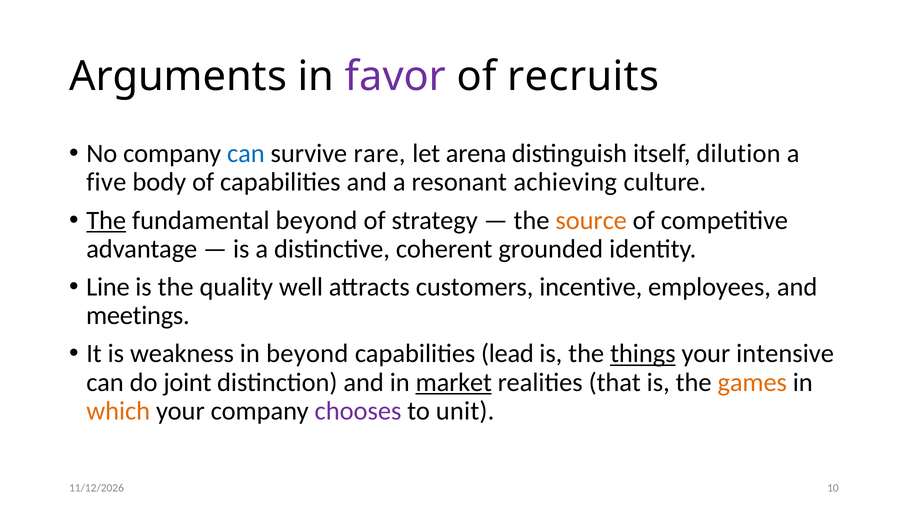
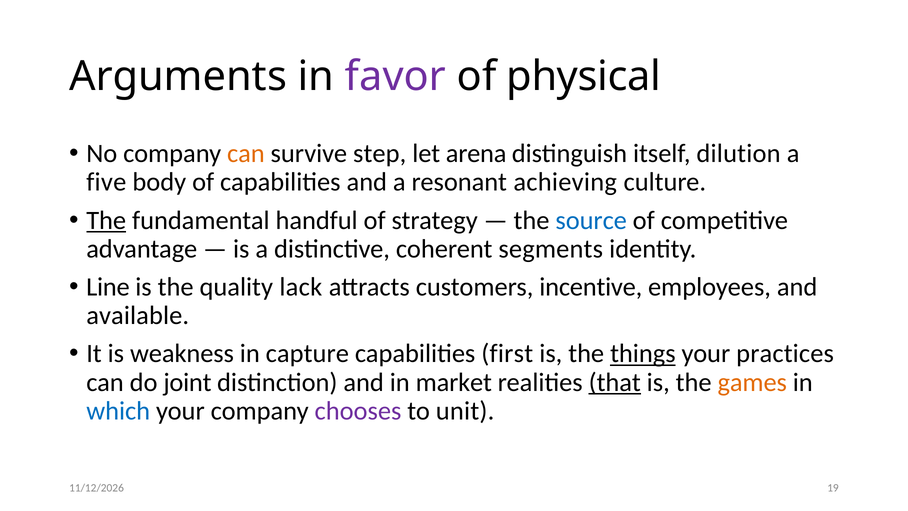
recruits: recruits -> physical (584, 76)
can colour: blue -> orange (246, 154)
rare: rare -> step (380, 154)
fundamental beyond: beyond -> handful (317, 220)
source colour: orange -> blue (591, 220)
grounded: grounded -> segments (551, 249)
well: well -> lack (301, 287)
meetings: meetings -> available (138, 315)
in beyond: beyond -> capture (307, 354)
lead: lead -> first (507, 354)
intensive: intensive -> practices (785, 354)
market underline: present -> none (454, 382)
that underline: none -> present (615, 382)
which colour: orange -> blue (118, 411)
10: 10 -> 19 (833, 488)
